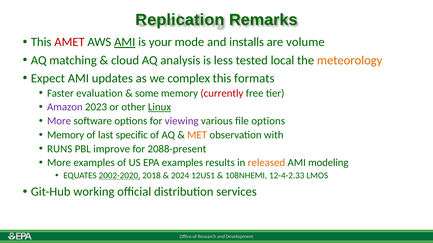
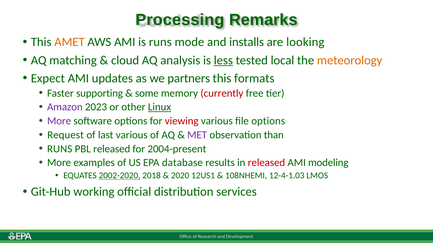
Replication: Replication -> Processing (180, 20)
AMET colour: red -> orange (69, 42)
AMI underline: present -> none (125, 42)
is your: your -> runs (160, 42)
volume: volume -> looking (305, 42)
less underline: none -> present (223, 60)
complex: complex -> partners (189, 78)
evaluation: evaluation -> supporting (100, 93)
viewing colour: purple -> red (182, 121)
Memory: Memory -> Request (66, 135)
last specific: specific -> various (132, 135)
MET colour: orange -> purple (197, 135)
with: with -> than (274, 135)
PBL improve: improve -> released (112, 149)
2088-present: 2088-present -> 2004-present (177, 149)
EPA examples: examples -> database (182, 163)
released colour: orange -> red (266, 163)
2024: 2024 -> 2020 (180, 176)
12-4-2.33: 12-4-2.33 -> 12-4-1.03 (287, 176)
